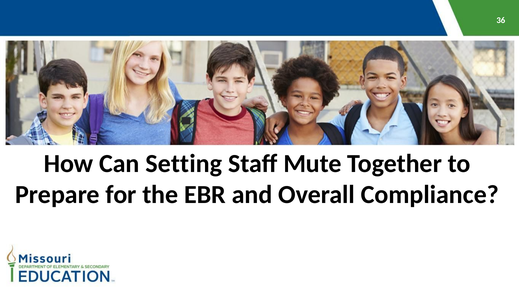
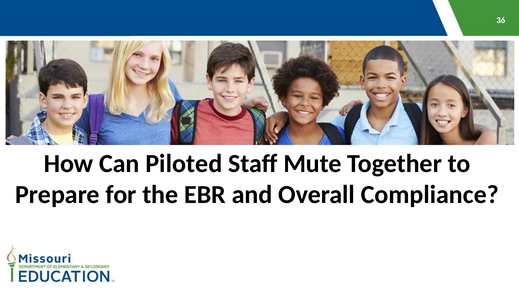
Setting: Setting -> Piloted (184, 164)
